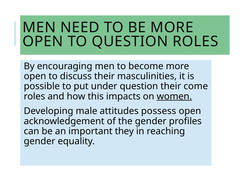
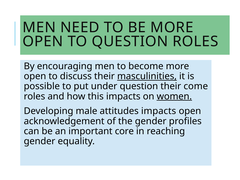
masculinities underline: none -> present (147, 76)
attitudes possess: possess -> impacts (159, 111)
they: they -> core (124, 131)
